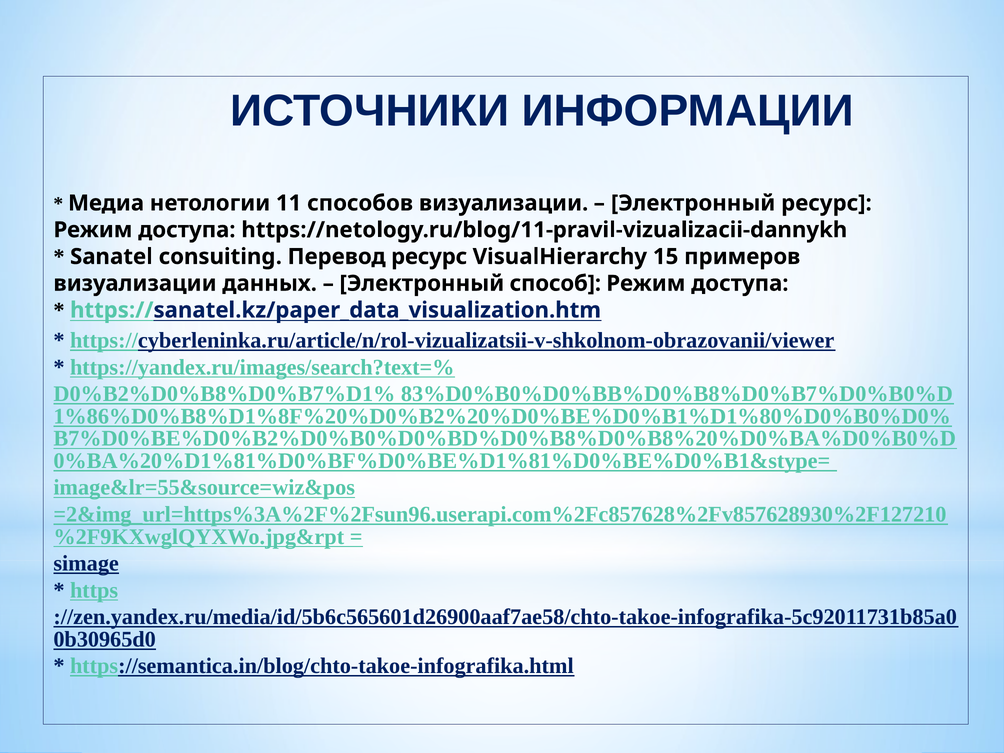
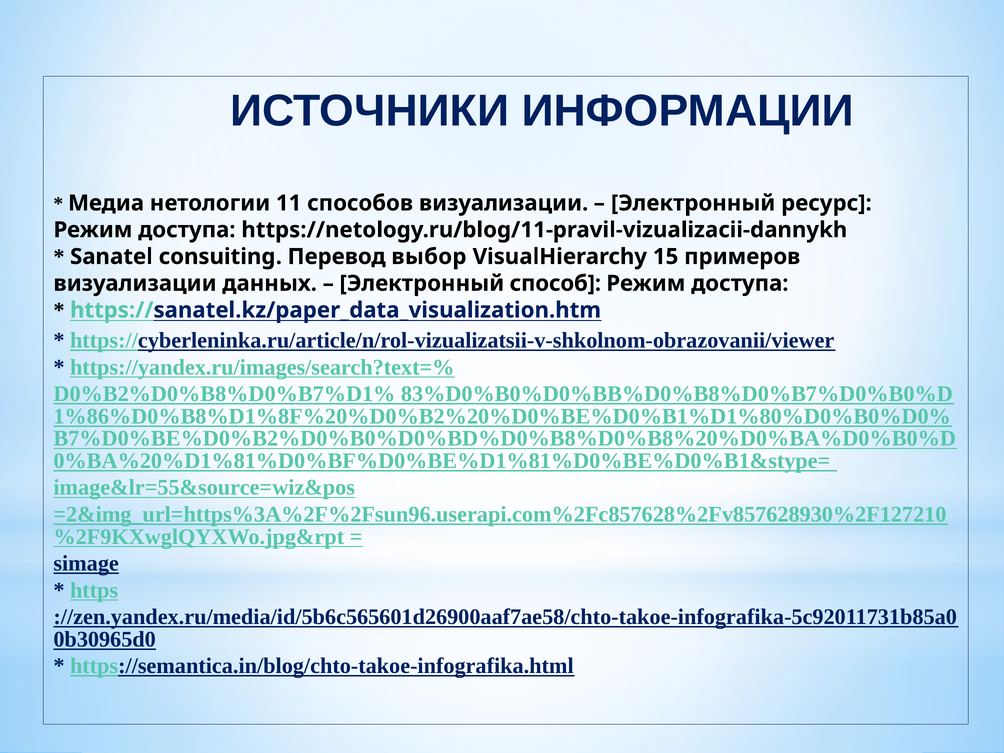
Перевод ресурс: ресурс -> выбор (429, 257)
